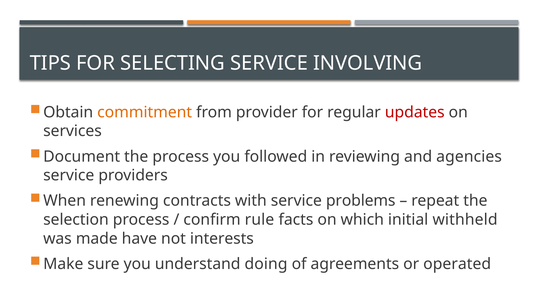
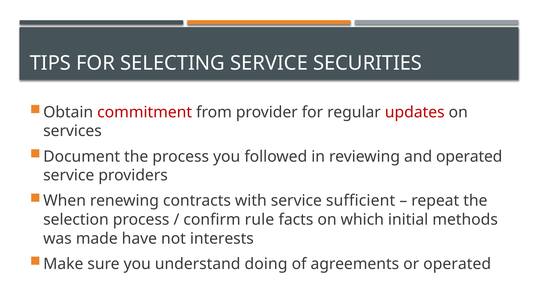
INVOLVING: INVOLVING -> SECURITIES (368, 63)
commitment colour: orange -> red (145, 112)
and agencies: agencies -> operated (469, 156)
problems: problems -> sufficient (361, 201)
withheld: withheld -> methods (465, 219)
